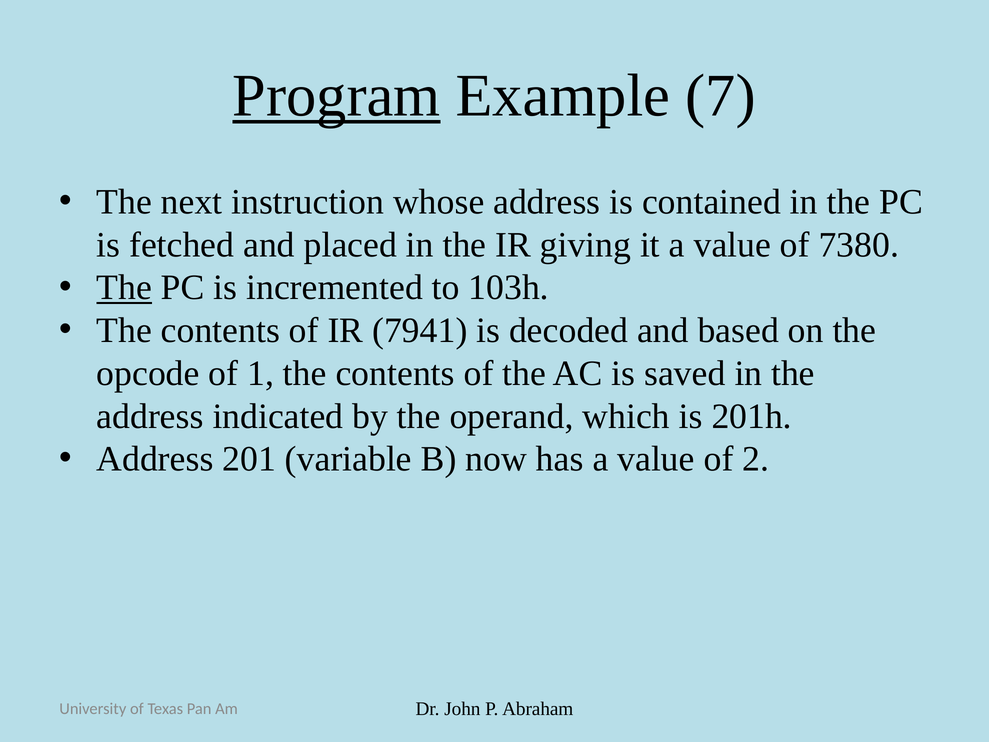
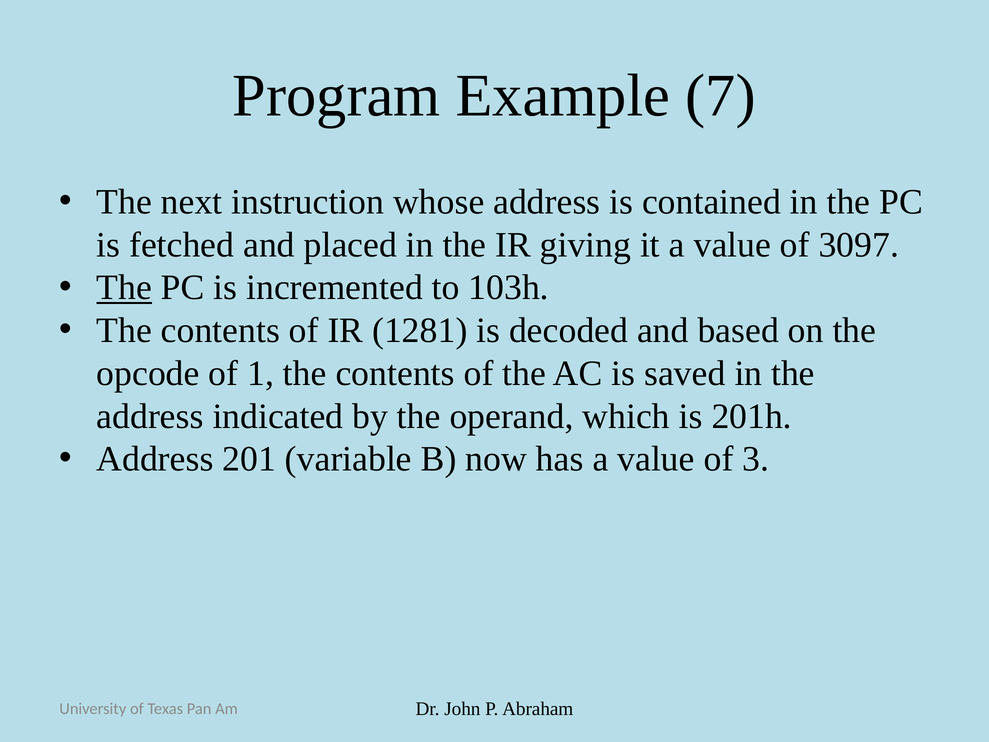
Program underline: present -> none (336, 96)
7380: 7380 -> 3097 (859, 245)
7941: 7941 -> 1281 (420, 330)
2: 2 -> 3 (756, 459)
